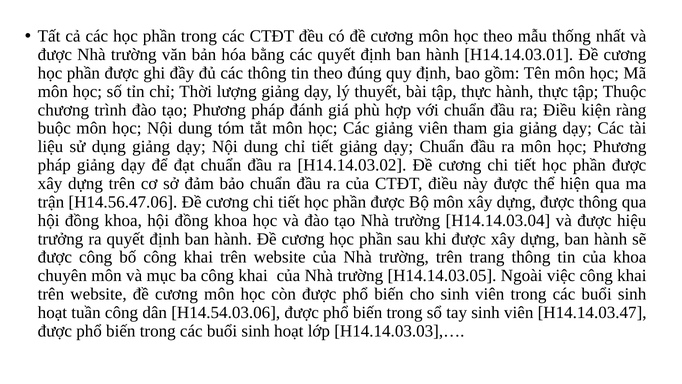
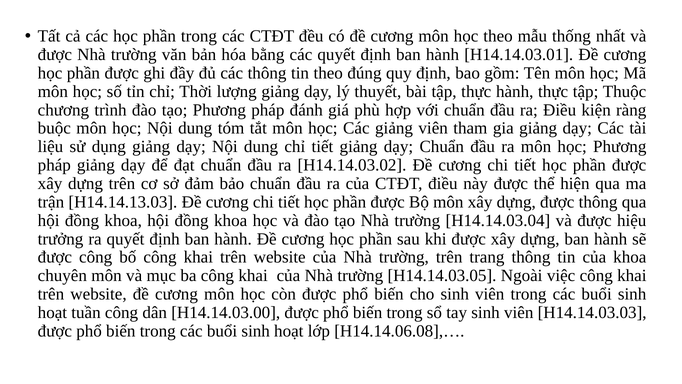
H14.56.47.06: H14.56.47.06 -> H14.14.13.03 (123, 202)
H14.54.03.06: H14.54.03.06 -> H14.14.03.00 (226, 312)
H14.14.03.47: H14.14.03.47 -> H14.14.03.03 (592, 312)
H14.14.03.03],…: H14.14.03.03],… -> H14.14.06.08],… (399, 331)
